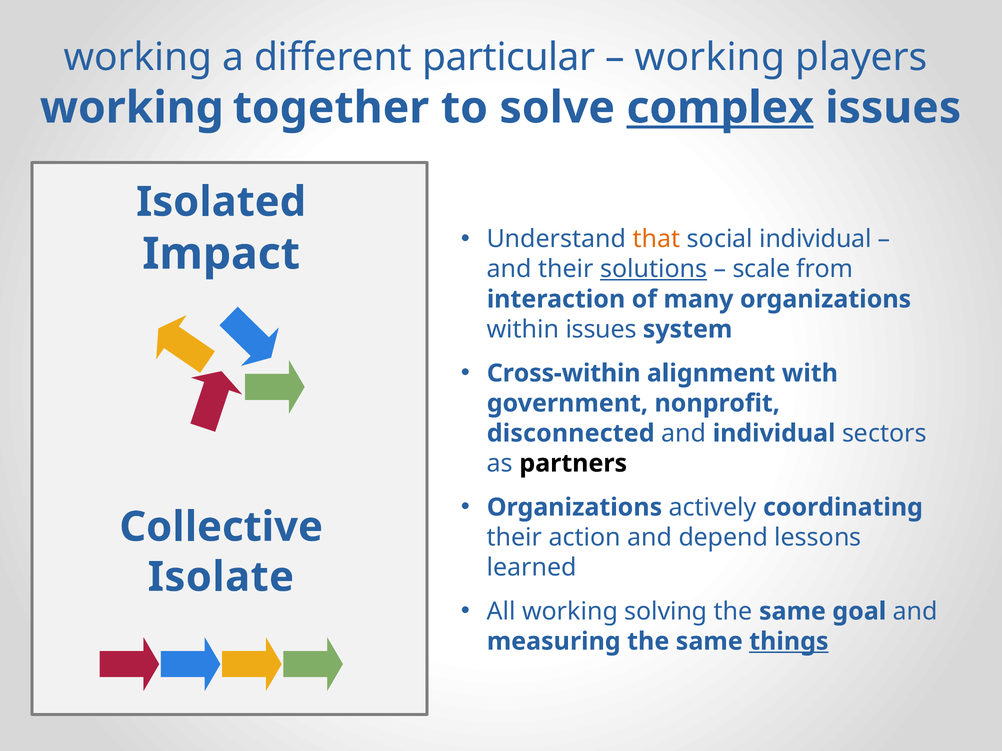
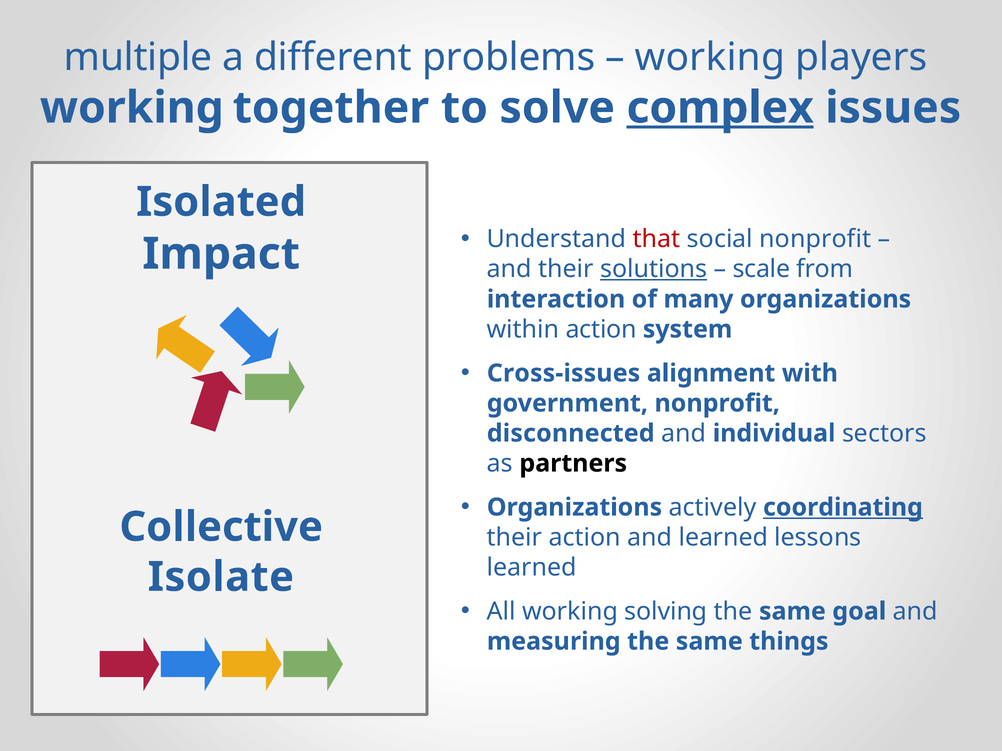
working: working -> multiple (138, 57)
particular: particular -> problems (509, 57)
that colour: orange -> red (657, 239)
social individual: individual -> nonprofit (815, 239)
within issues: issues -> action (601, 329)
Cross-within: Cross-within -> Cross-issues (564, 373)
coordinating underline: none -> present (843, 508)
and depend: depend -> learned (723, 538)
things underline: present -> none (789, 642)
